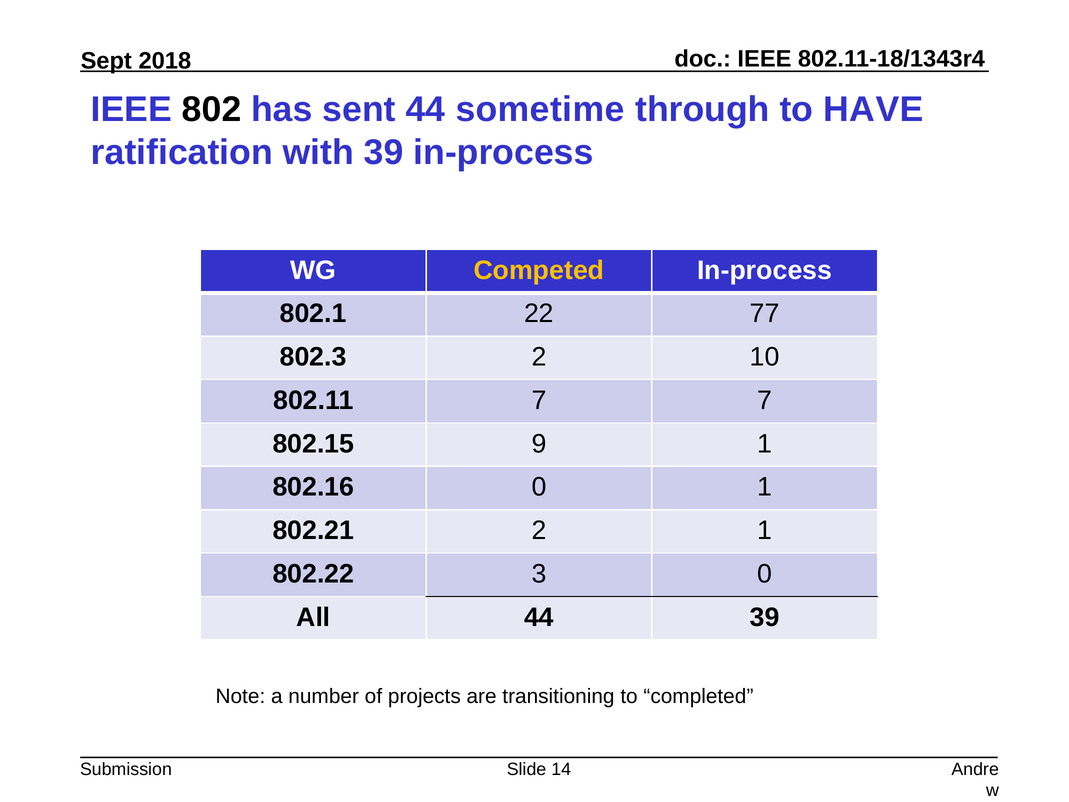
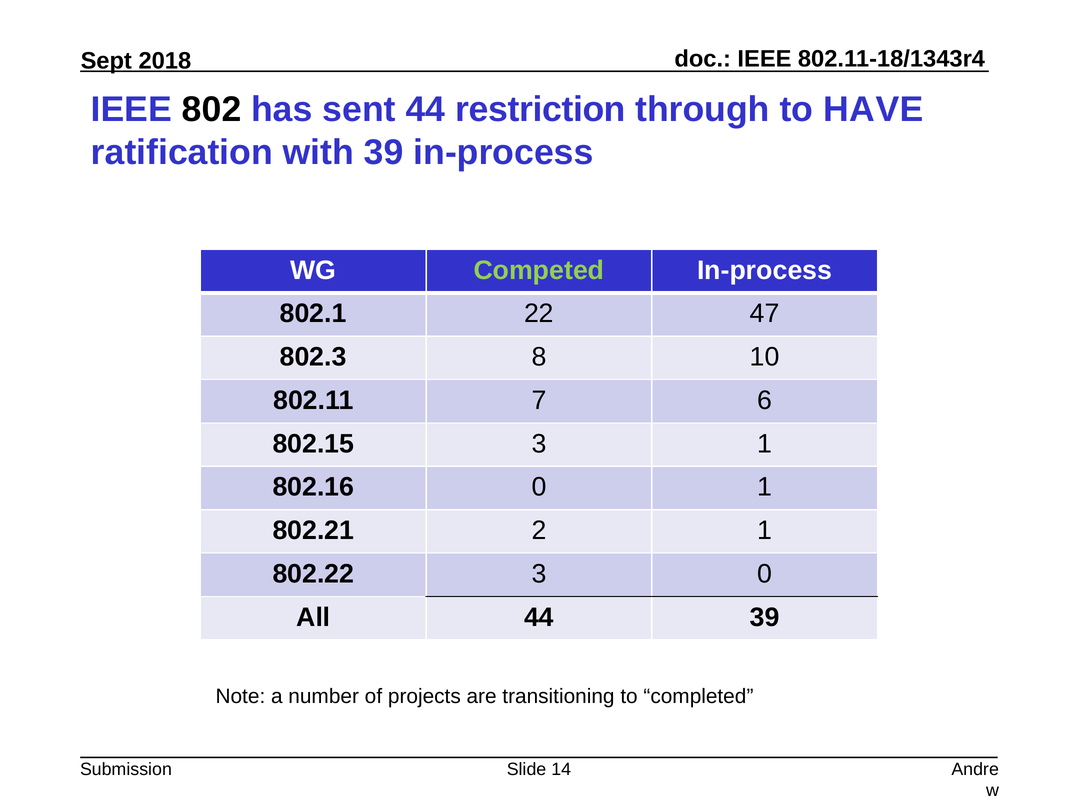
sometime: sometime -> restriction (540, 109)
Competed colour: yellow -> light green (539, 270)
77: 77 -> 47 (765, 314)
802.3 2: 2 -> 8 (539, 357)
7 7: 7 -> 6 (765, 400)
802.15 9: 9 -> 3 (539, 444)
